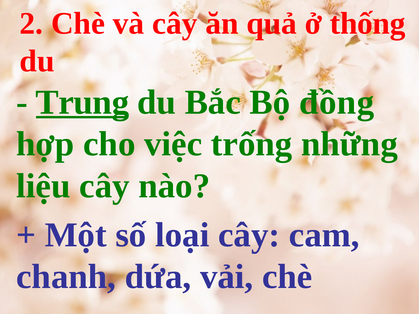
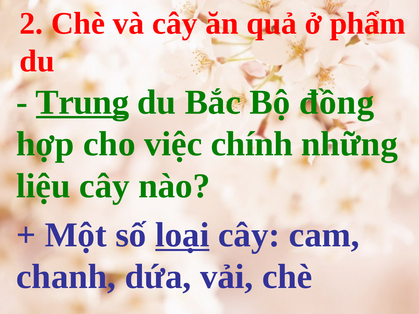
thống: thống -> phẩm (368, 24)
trống: trống -> chính (252, 144)
loại underline: none -> present (182, 235)
